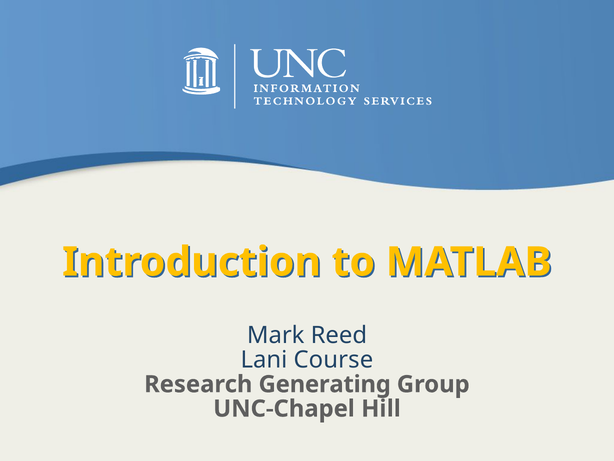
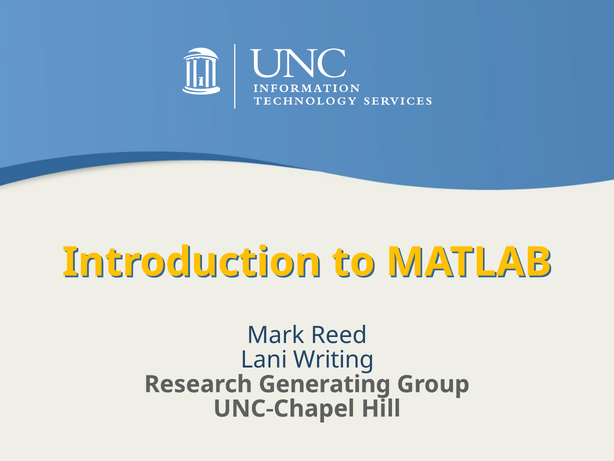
Course: Course -> Writing (334, 360)
